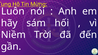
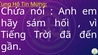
Luôn: Luôn -> Chứa (13, 11)
Niềm: Niềm -> Tiếng (13, 35)
